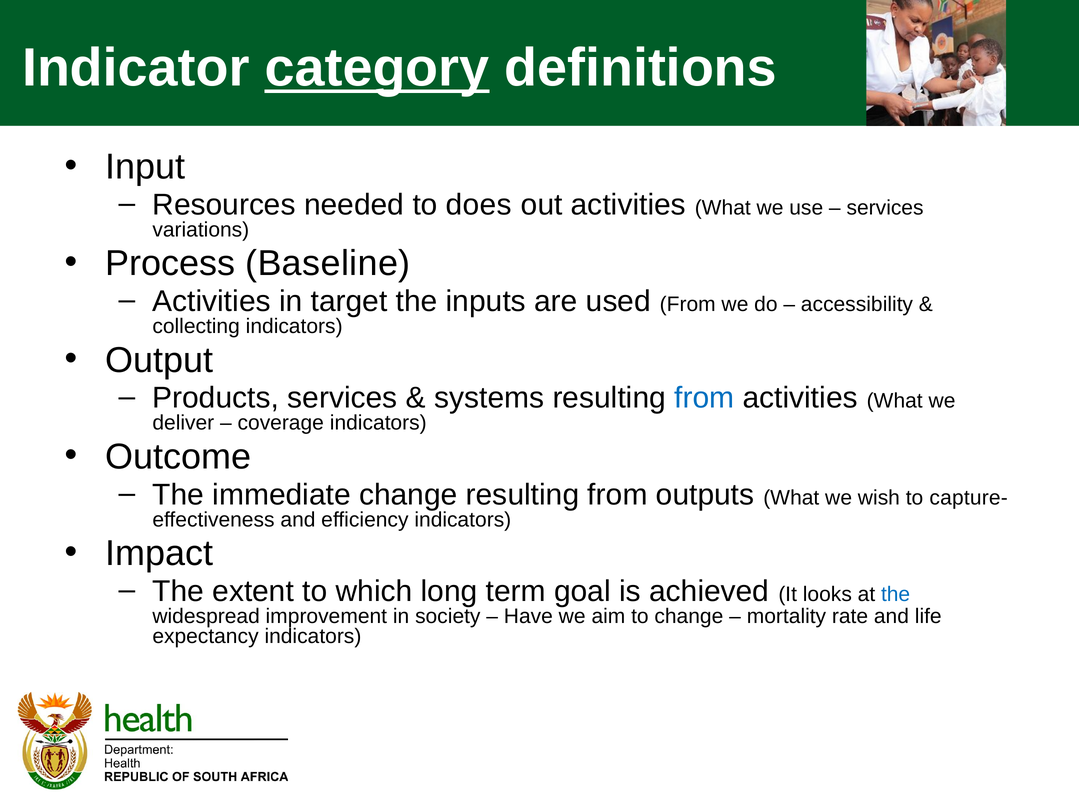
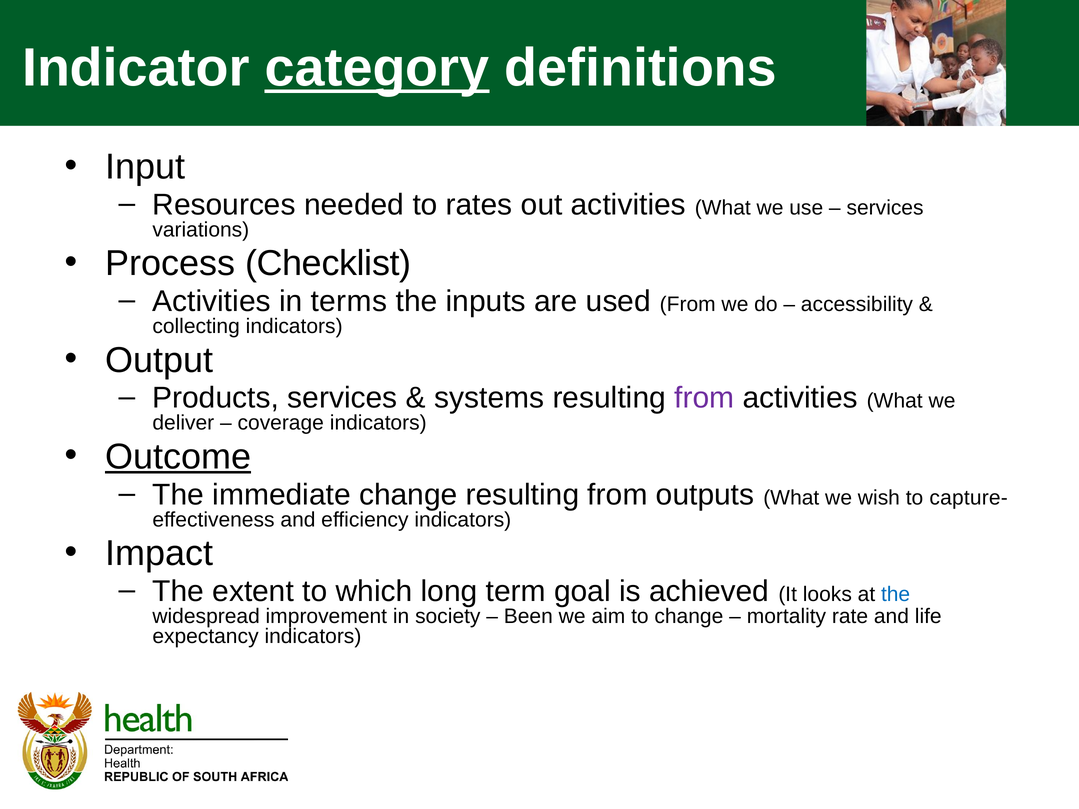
does: does -> rates (479, 205)
Baseline: Baseline -> Checklist (328, 264)
target: target -> terms (349, 302)
from colour: blue -> purple (704, 398)
Outcome underline: none -> present (178, 457)
Have: Have -> Been (528, 616)
